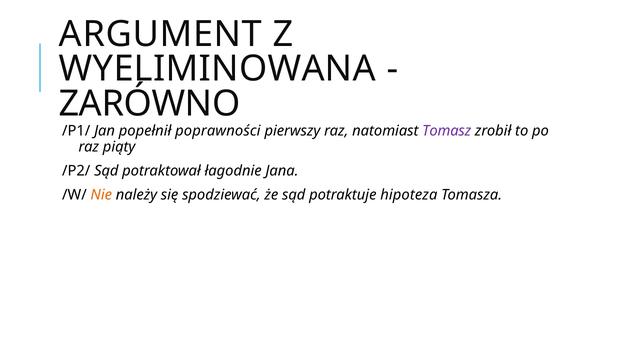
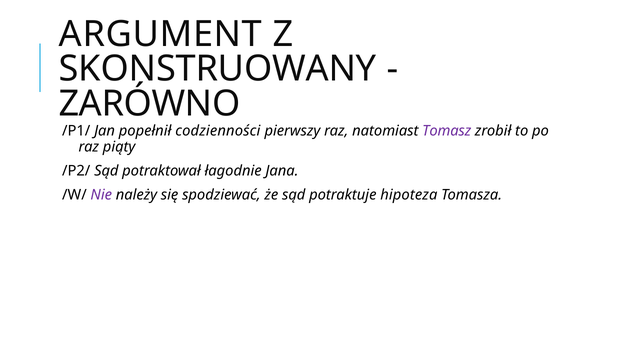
WYELIMINOWANA: WYELIMINOWANA -> SKONSTRUOWANY (218, 69)
poprawności: poprawności -> codzienności (218, 131)
Nie colour: orange -> purple (101, 195)
